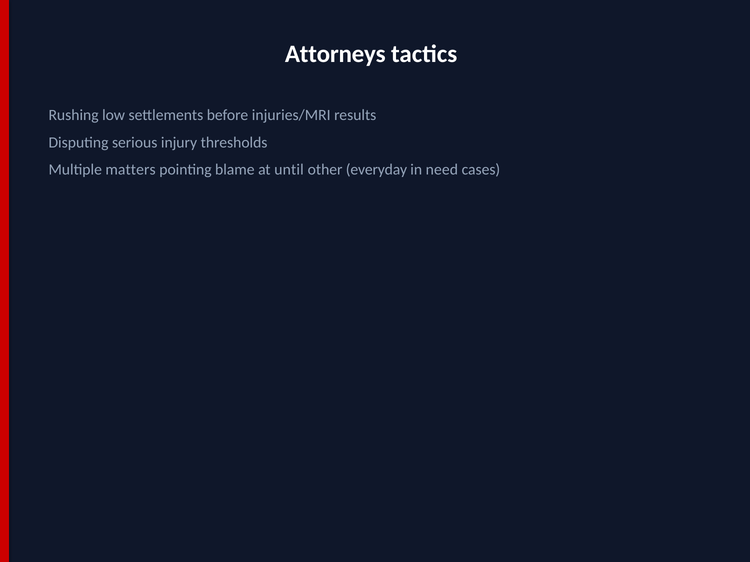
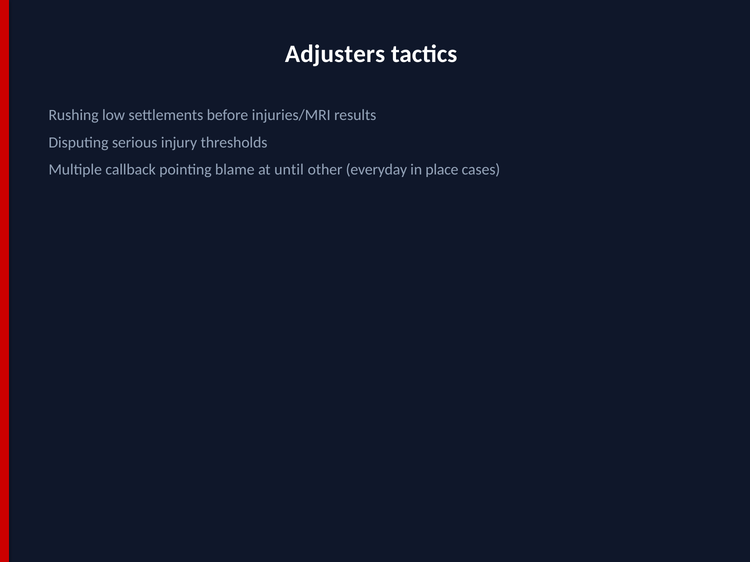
Attorneys: Attorneys -> Adjusters (335, 54)
matters: matters -> callback (131, 170)
need: need -> place (442, 170)
